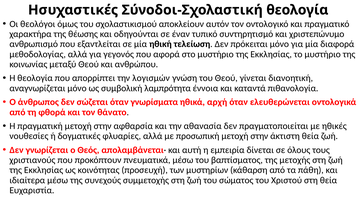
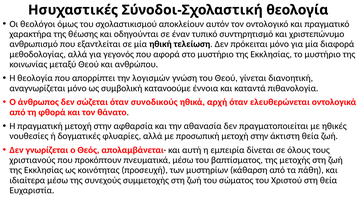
λαμπρότητα: λαμπρότητα -> κατανοούμε (168, 88)
γνωρίσματα: γνωρίσματα -> συνοδικούς (154, 102)
